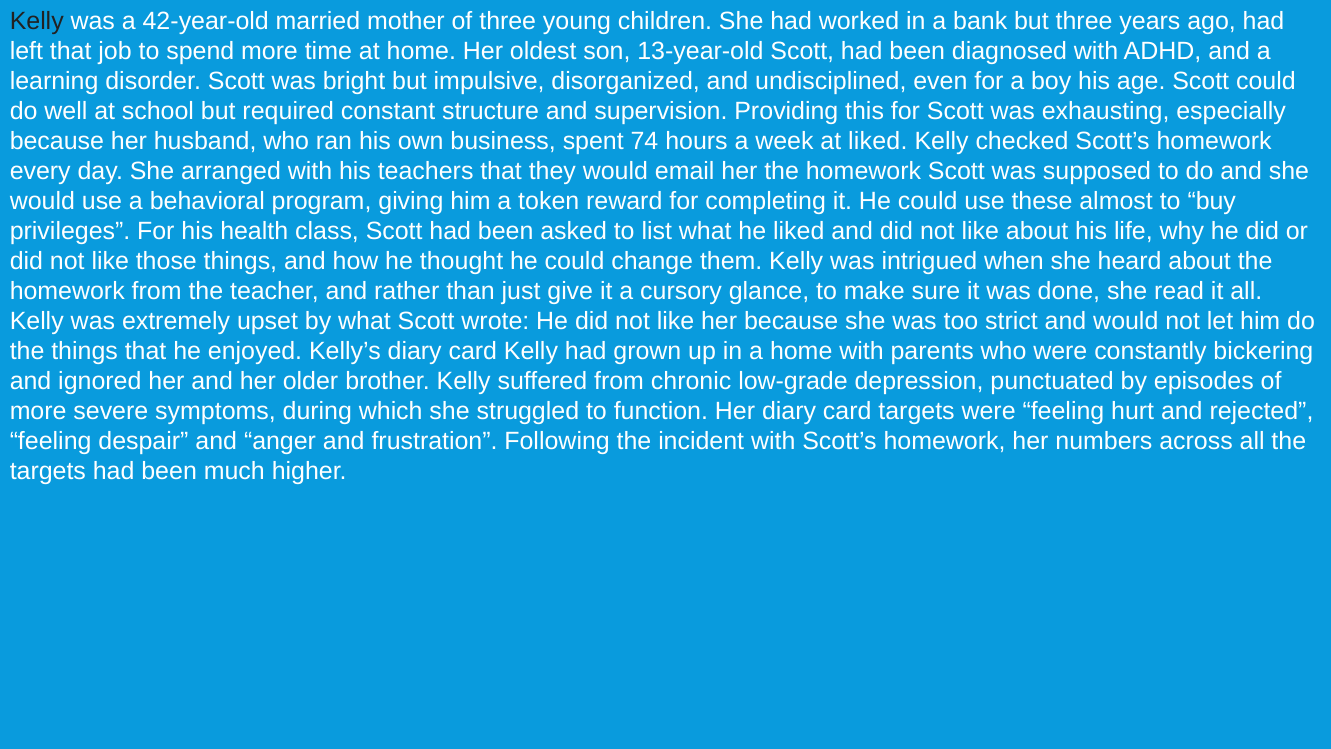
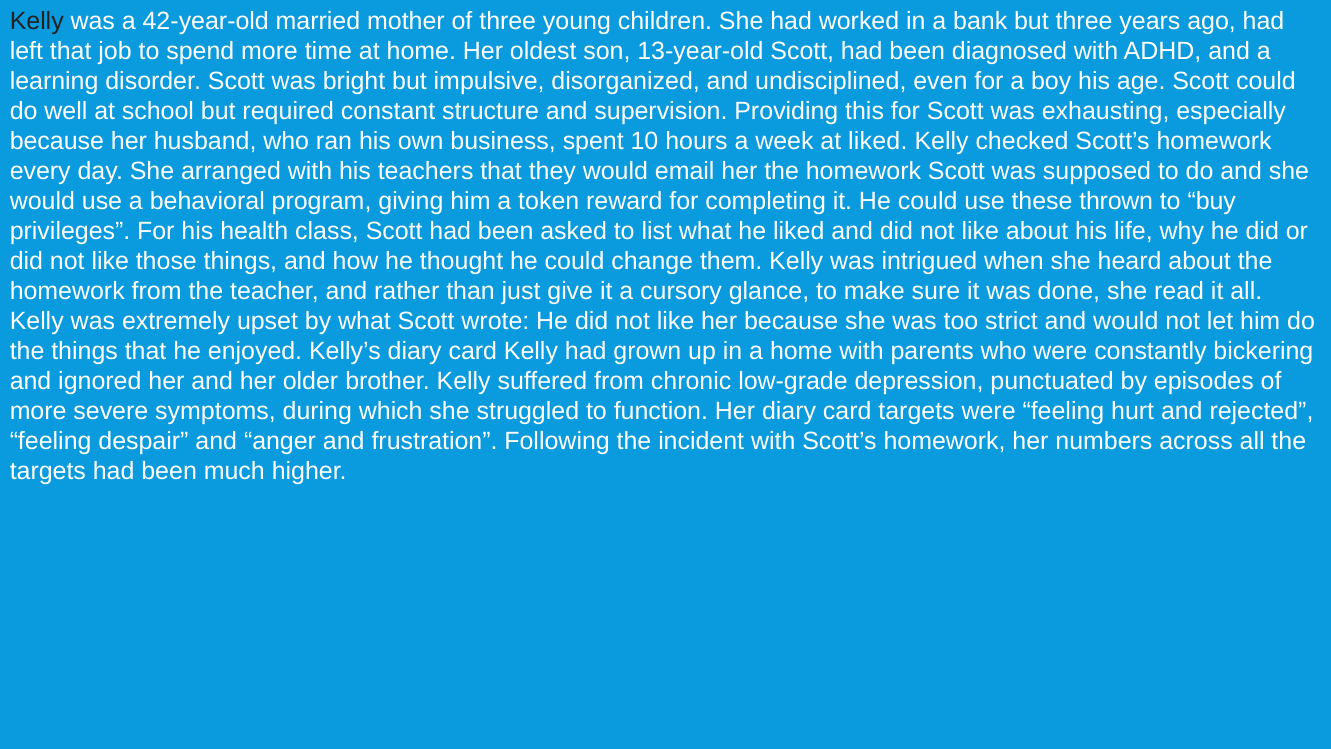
74: 74 -> 10 (644, 141)
almost: almost -> thrown (1116, 201)
